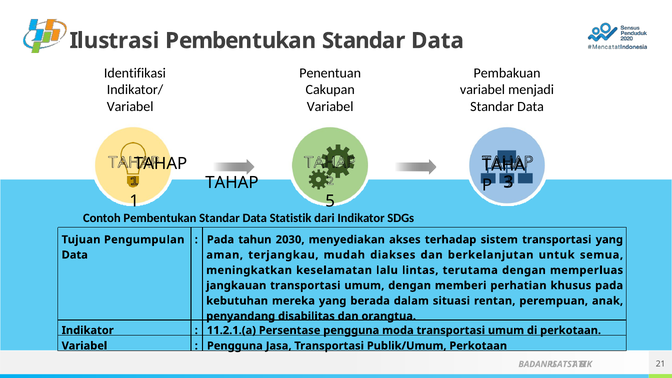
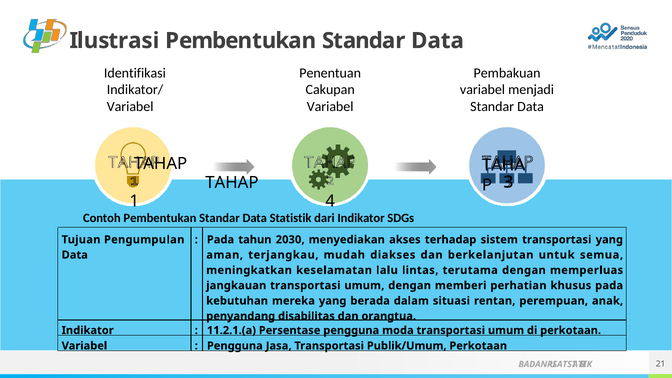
5: 5 -> 4 (330, 201)
